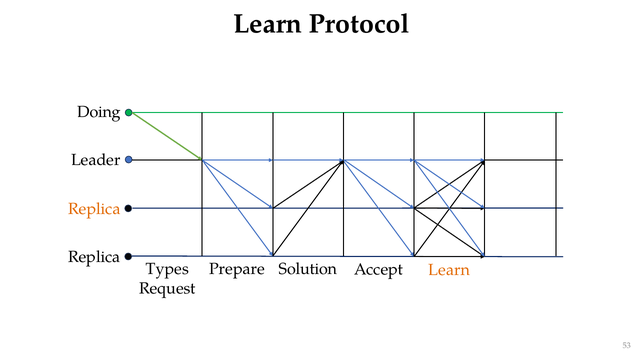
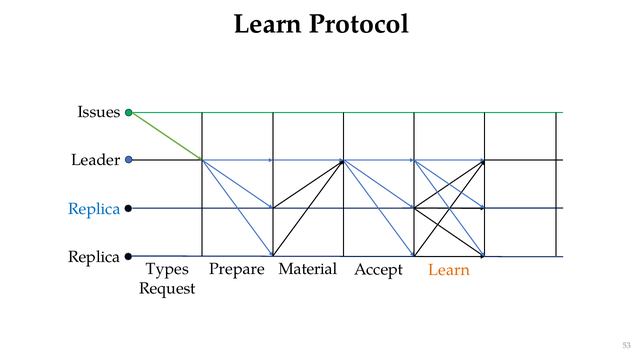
Doing: Doing -> Issues (99, 112)
Replica colour: orange -> blue (94, 209)
Solution: Solution -> Material (308, 269)
